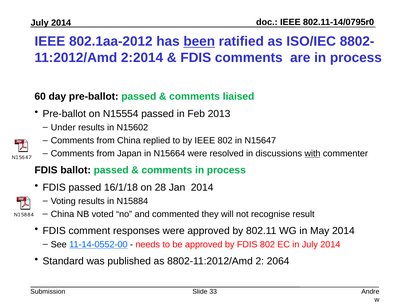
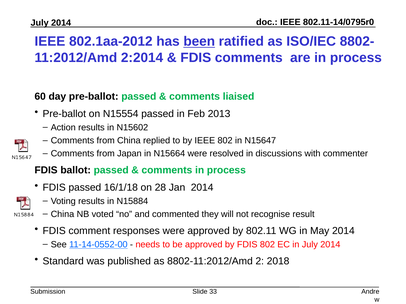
Under: Under -> Action (63, 128)
with underline: present -> none (313, 154)
2064: 2064 -> 2018 (278, 262)
